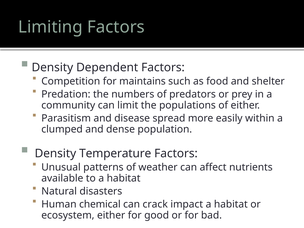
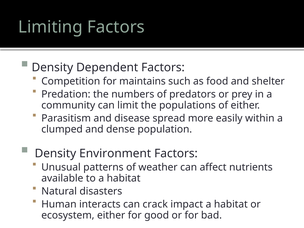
Temperature: Temperature -> Environment (115, 153)
chemical: chemical -> interacts (100, 204)
